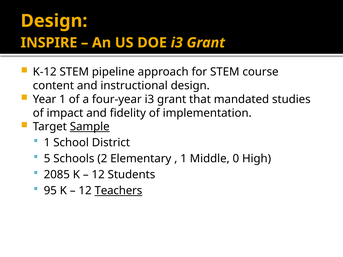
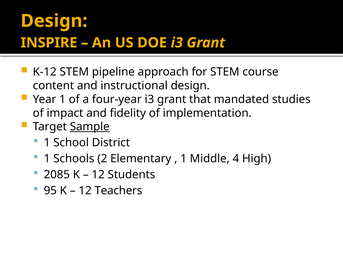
5: 5 -> 1 (47, 159)
0: 0 -> 4 (236, 159)
Teachers underline: present -> none (118, 191)
